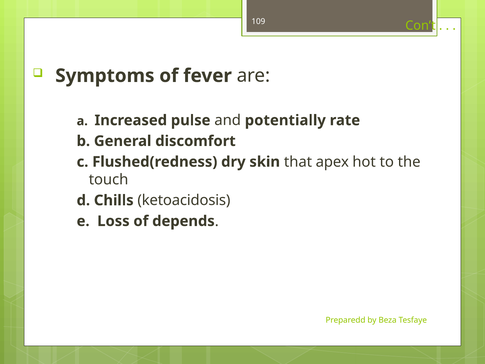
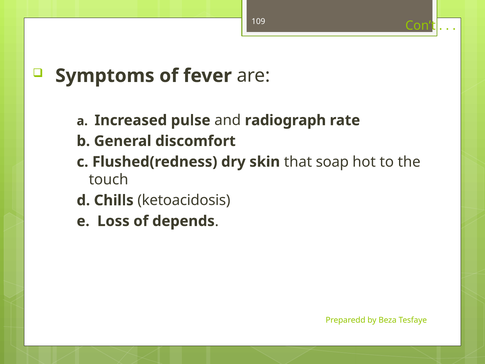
potentially: potentially -> radiograph (285, 120)
apex: apex -> soap (332, 162)
